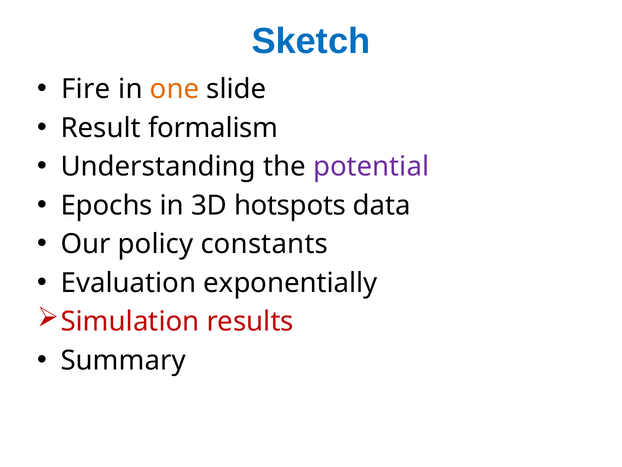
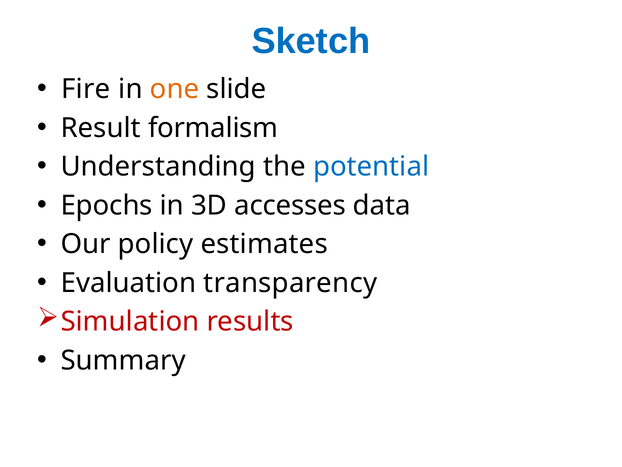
potential colour: purple -> blue (371, 167)
hotspots: hotspots -> accesses (290, 205)
constants: constants -> estimates (264, 244)
exponentially: exponentially -> transparency (290, 283)
